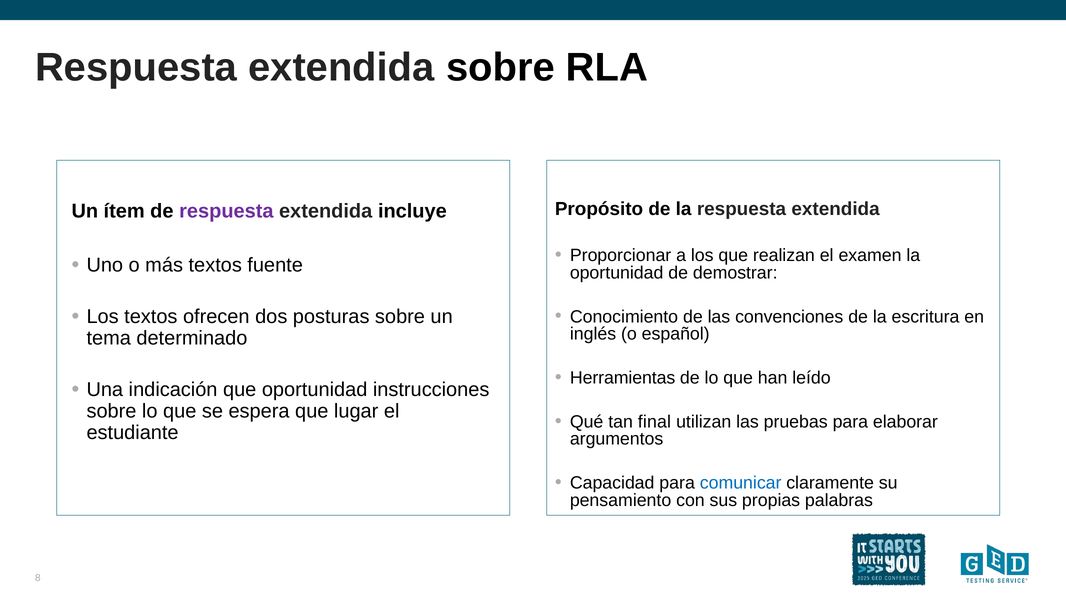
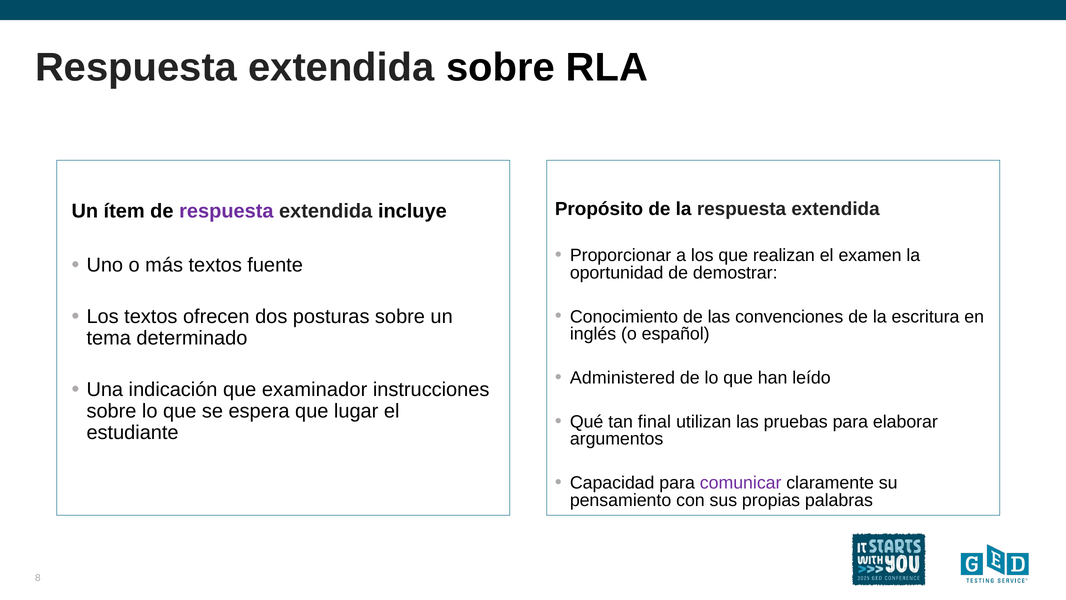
Herramientas: Herramientas -> Administered (623, 378)
que oportunidad: oportunidad -> examinador (315, 389)
comunicar colour: blue -> purple (741, 483)
